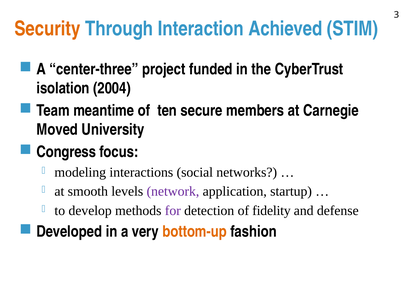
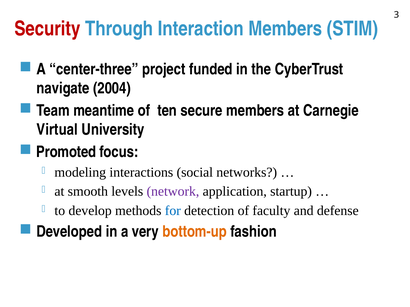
Security colour: orange -> red (47, 29)
Interaction Achieved: Achieved -> Members (285, 29)
isolation: isolation -> navigate (63, 88)
Moved: Moved -> Virtual (57, 130)
Congress: Congress -> Promoted (66, 152)
for colour: purple -> blue (173, 211)
fidelity: fidelity -> faculty (271, 211)
